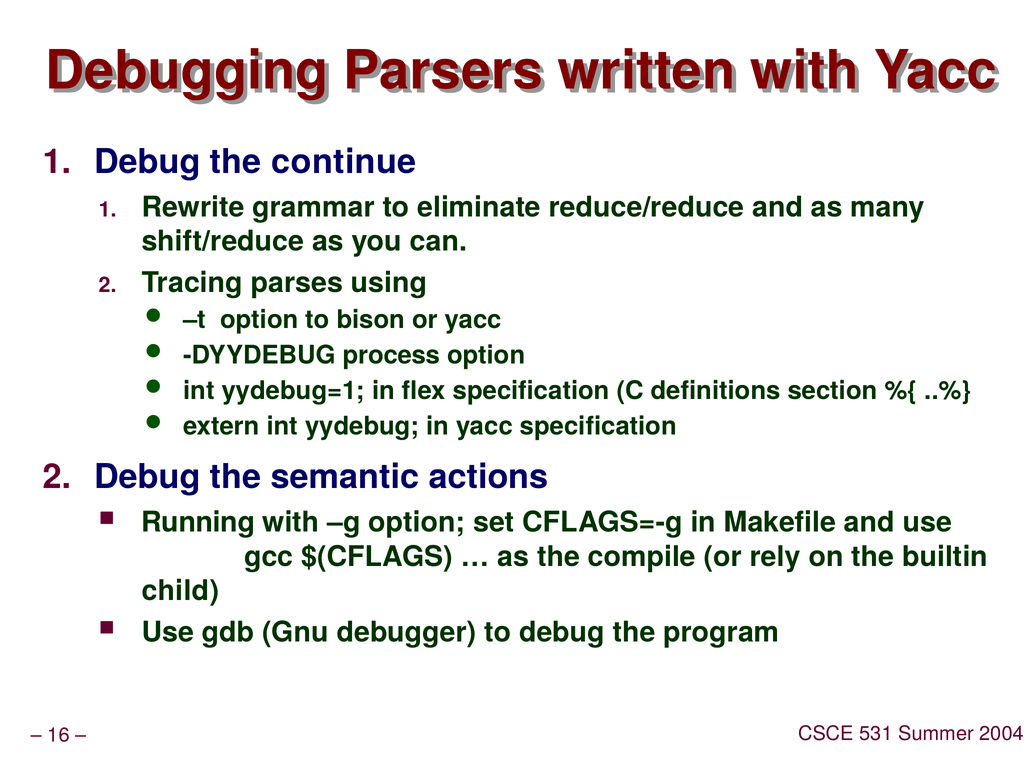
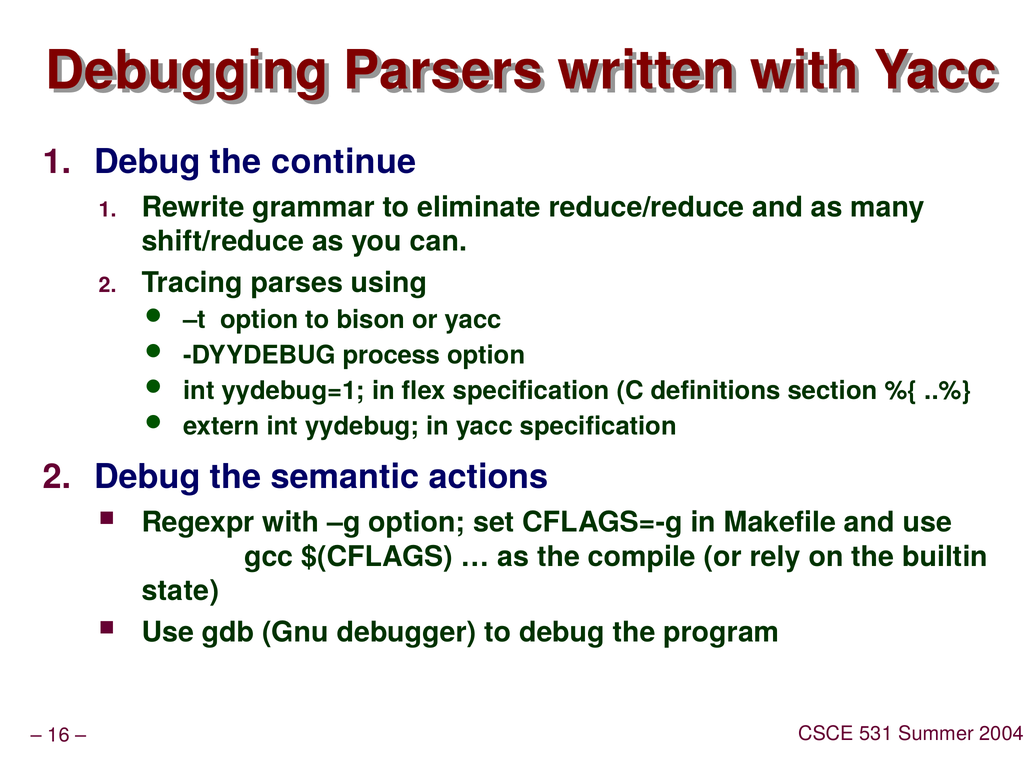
Running: Running -> Regexpr (198, 523)
child: child -> state (180, 591)
